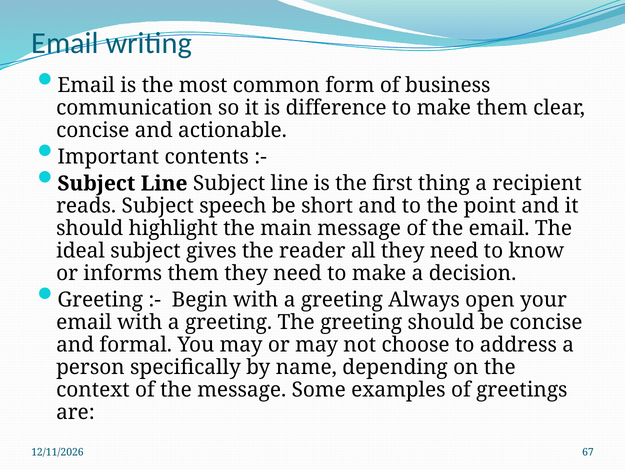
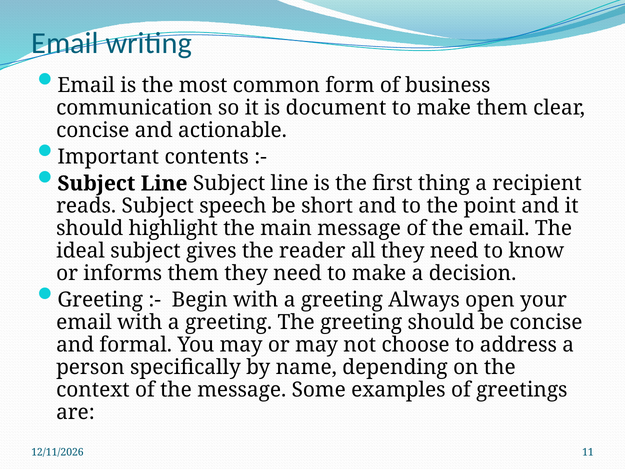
difference: difference -> document (336, 108)
67: 67 -> 11 (588, 452)
